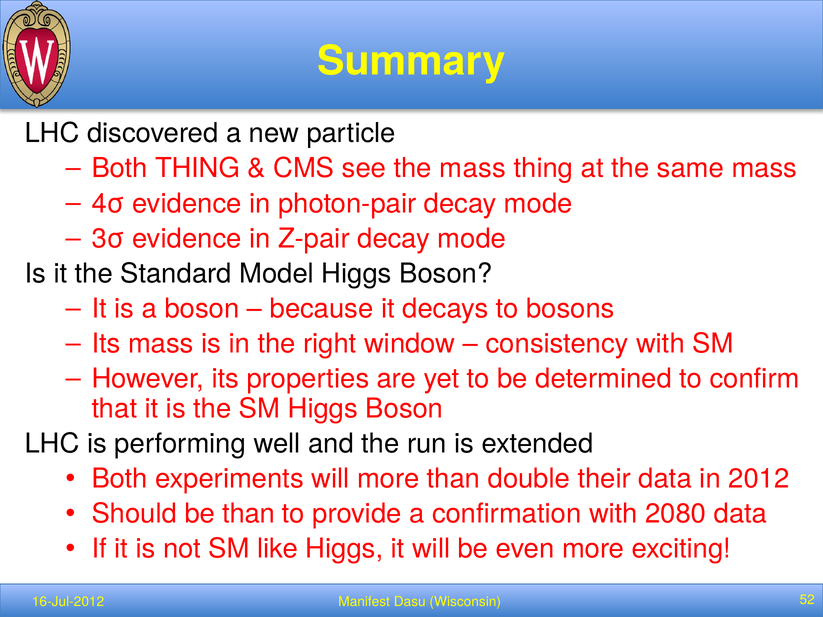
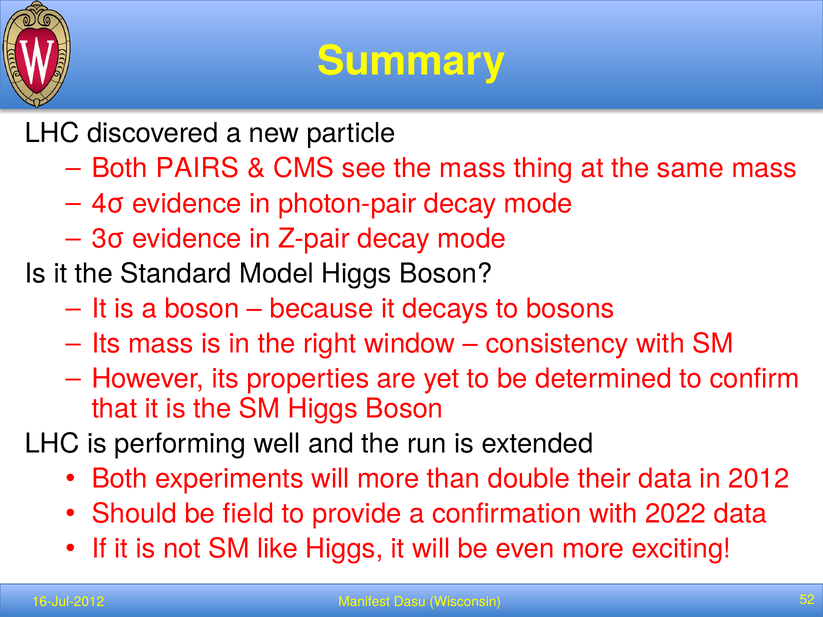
Both THING: THING -> PAIRS (197, 168)
be than: than -> field (248, 514)
2080: 2080 -> 2022 (676, 514)
